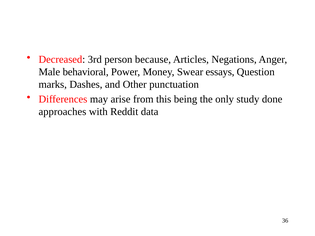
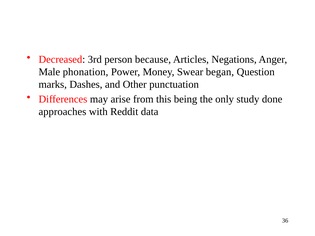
behavioral: behavioral -> phonation (86, 72)
essays: essays -> began (220, 72)
